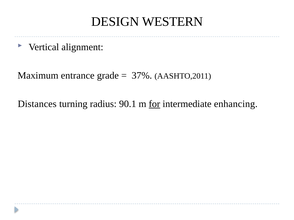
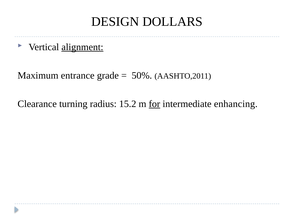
WESTERN: WESTERN -> DOLLARS (173, 22)
alignment underline: none -> present (82, 47)
37%: 37% -> 50% (142, 76)
Distances: Distances -> Clearance (37, 104)
90.1: 90.1 -> 15.2 (128, 104)
